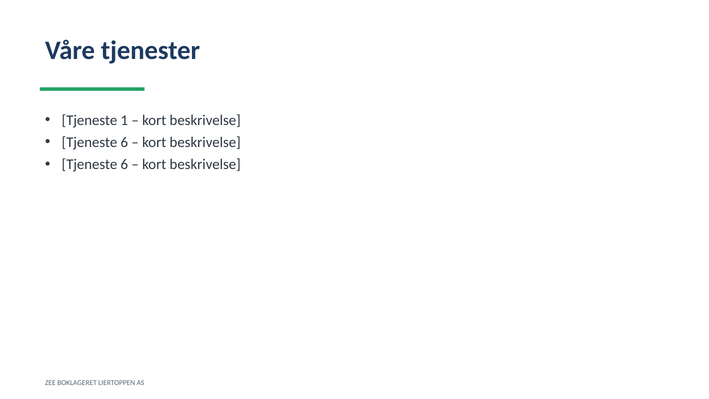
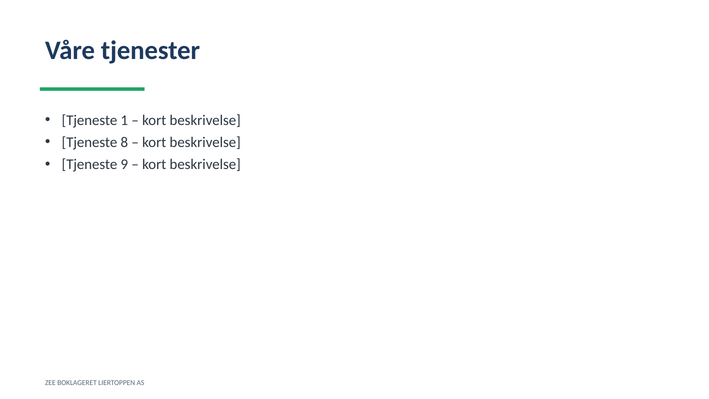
6: 6 -> 8 (124, 142)
6: 6 -> 9 (124, 164)
